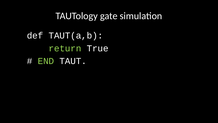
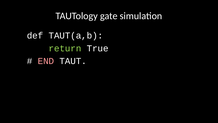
END colour: light green -> pink (46, 61)
